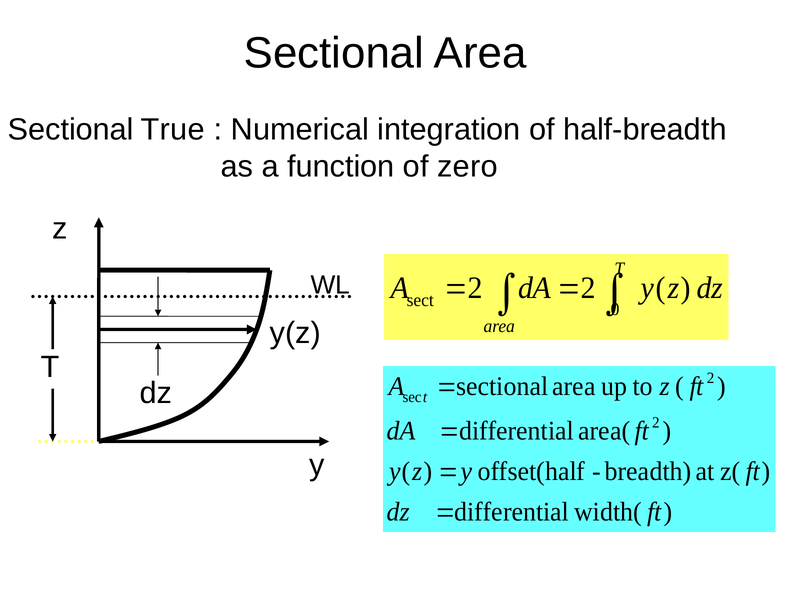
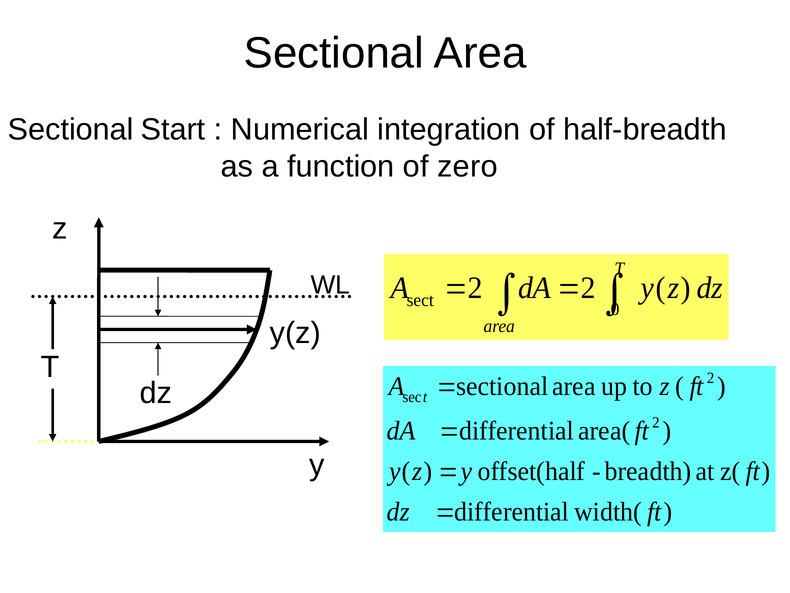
True: True -> Start (173, 130)
